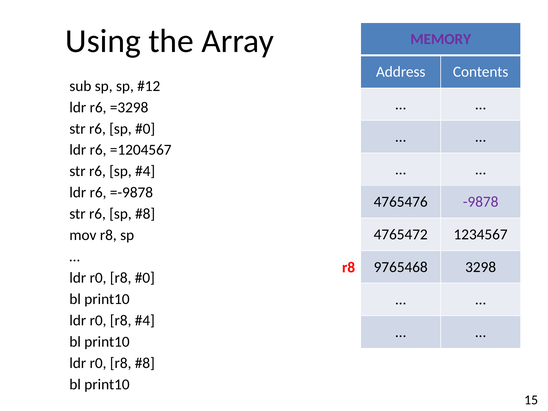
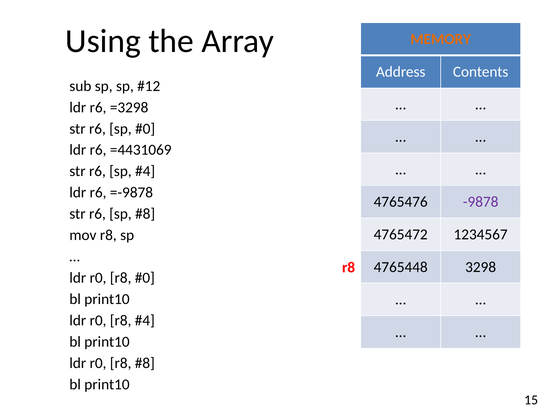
MEMORY colour: purple -> orange (441, 39)
=1204567: =1204567 -> =4431069 (141, 150)
9765468: 9765468 -> 4765448 (401, 267)
